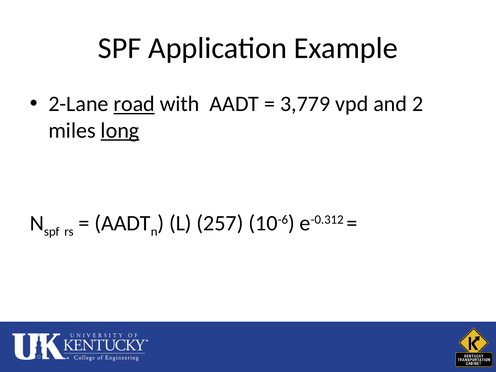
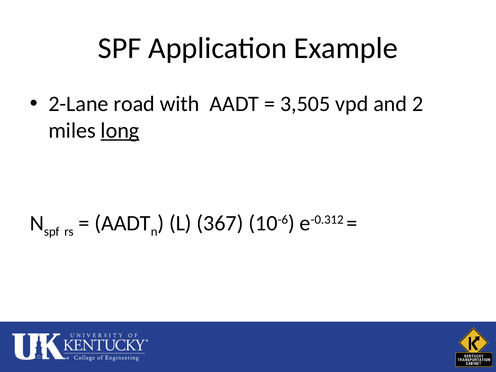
road underline: present -> none (134, 104)
3,779: 3,779 -> 3,505 (305, 104)
257: 257 -> 367 (220, 223)
